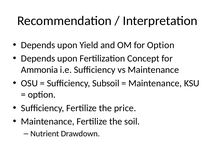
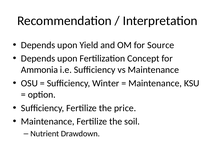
for Option: Option -> Source (161, 45)
Subsoil: Subsoil -> Winter (106, 83)
